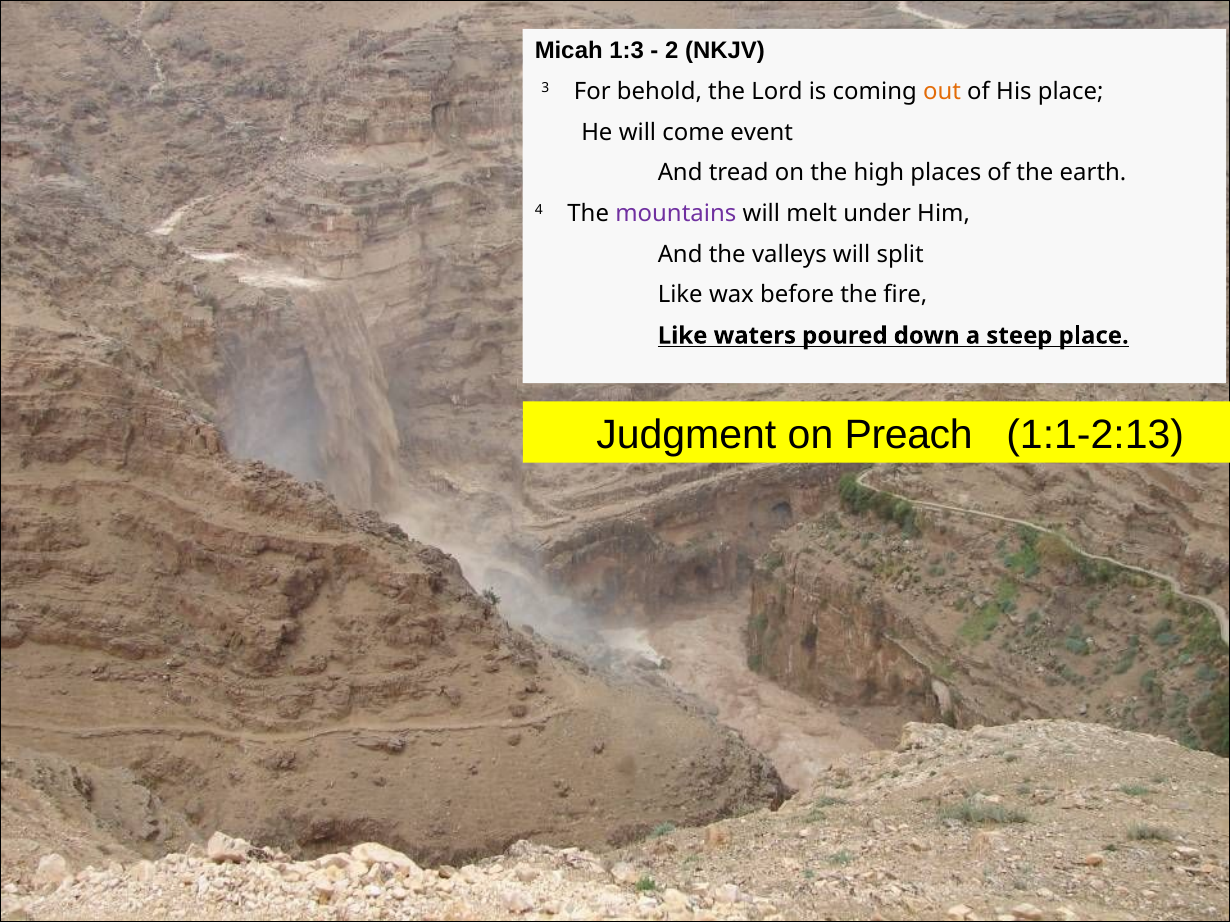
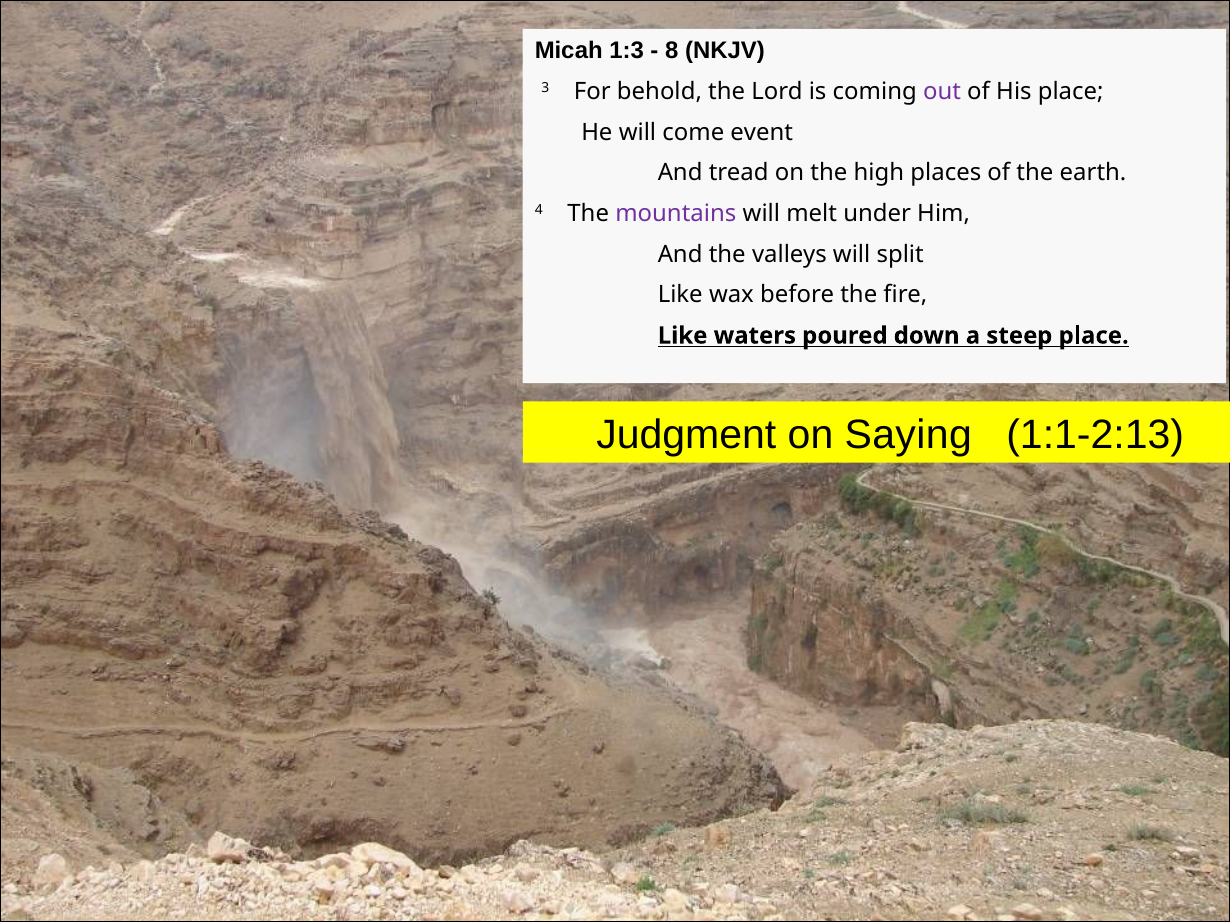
2: 2 -> 8 (672, 51)
out colour: orange -> purple (942, 92)
Preach: Preach -> Saying (908, 435)
